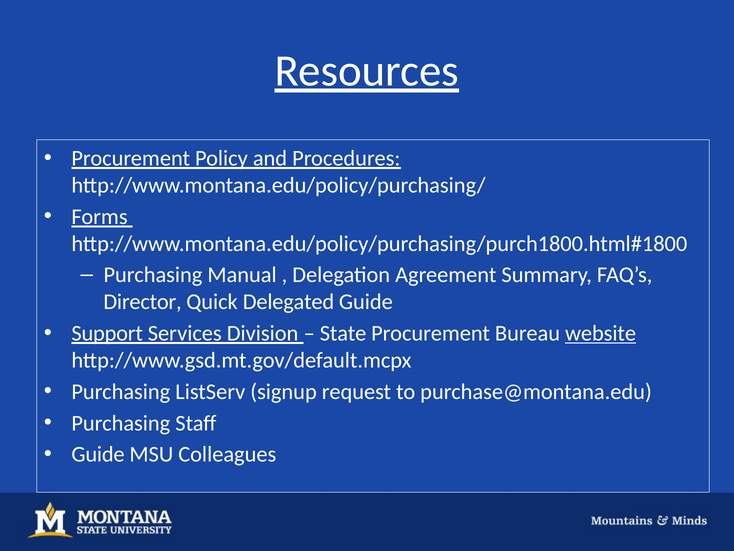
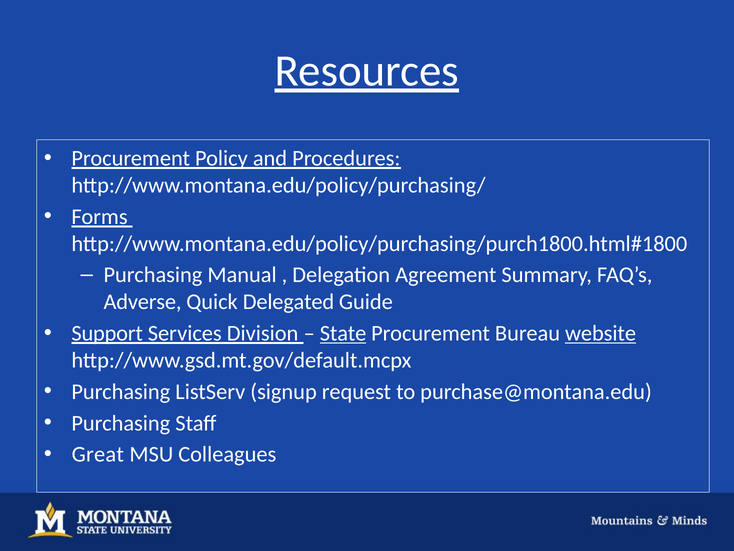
Director: Director -> Adverse (143, 302)
State underline: none -> present (343, 333)
Guide: Guide -> Great (98, 454)
